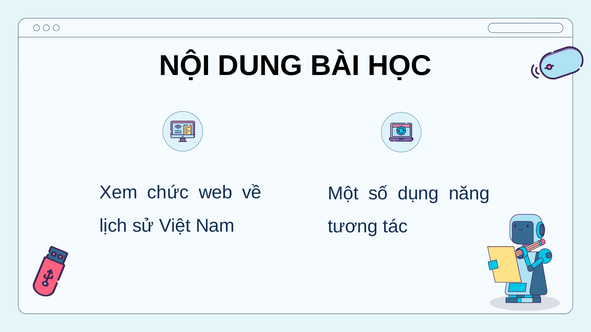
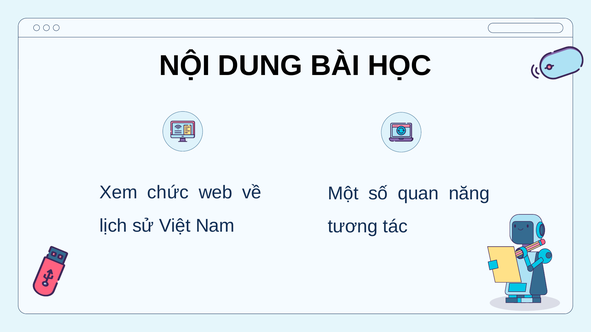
dụng: dụng -> quan (418, 194)
